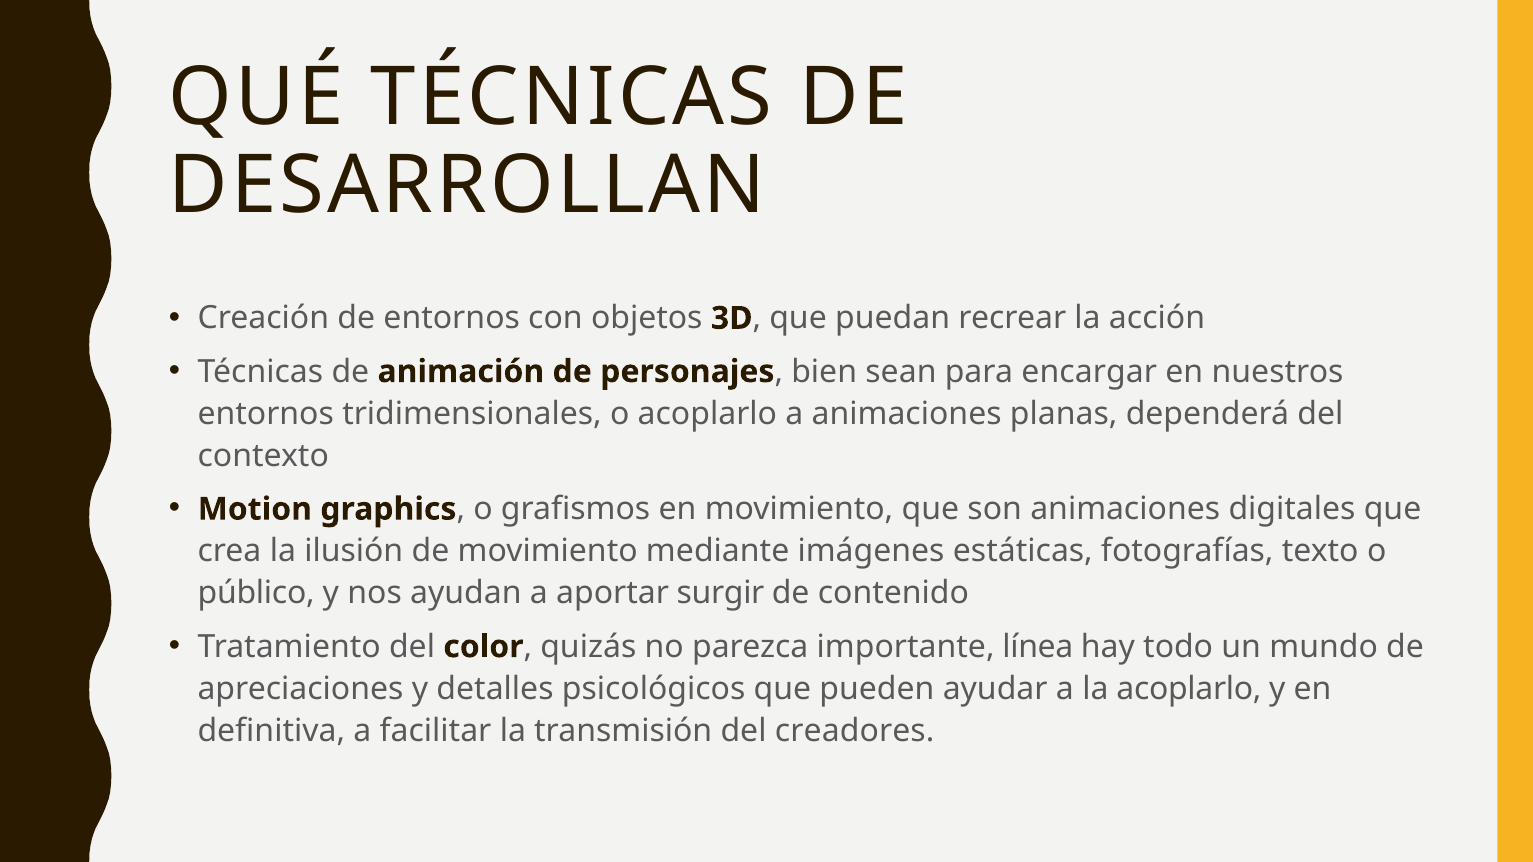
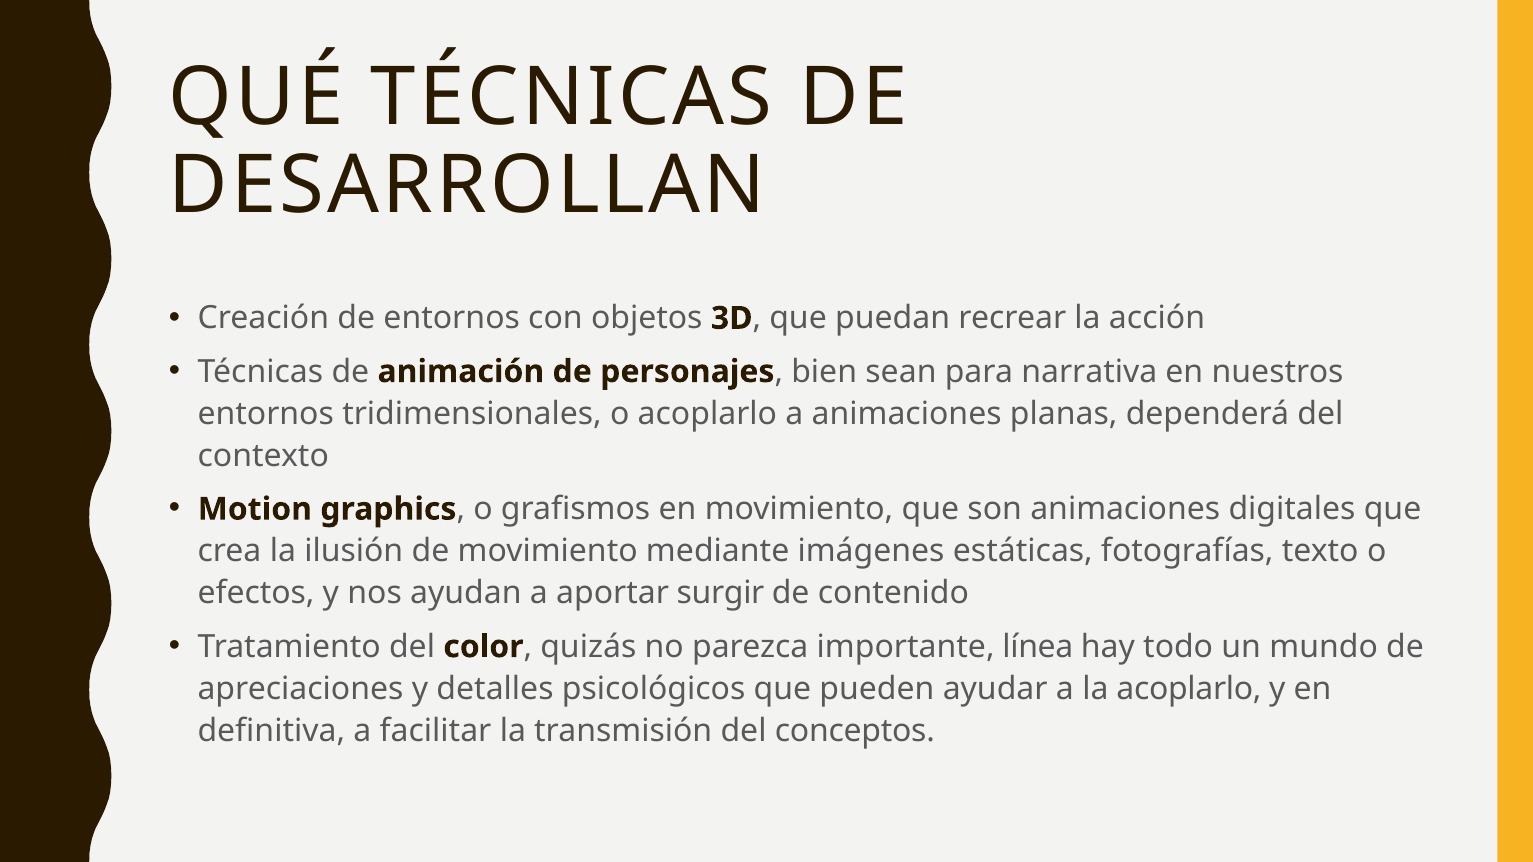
encargar: encargar -> narrativa (1089, 372)
público: público -> efectos (256, 594)
creadores: creadores -> conceptos (855, 731)
